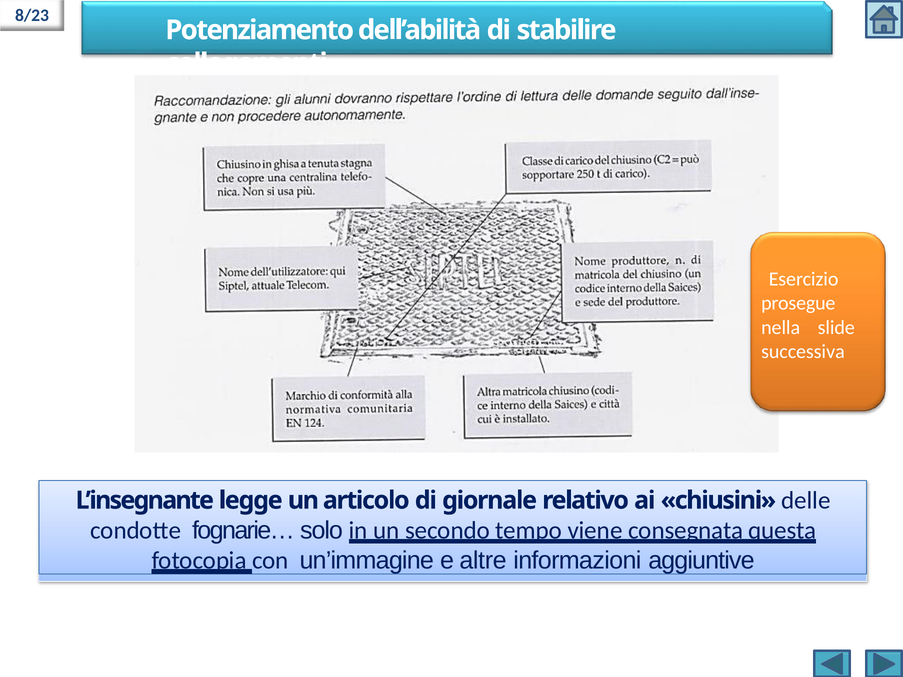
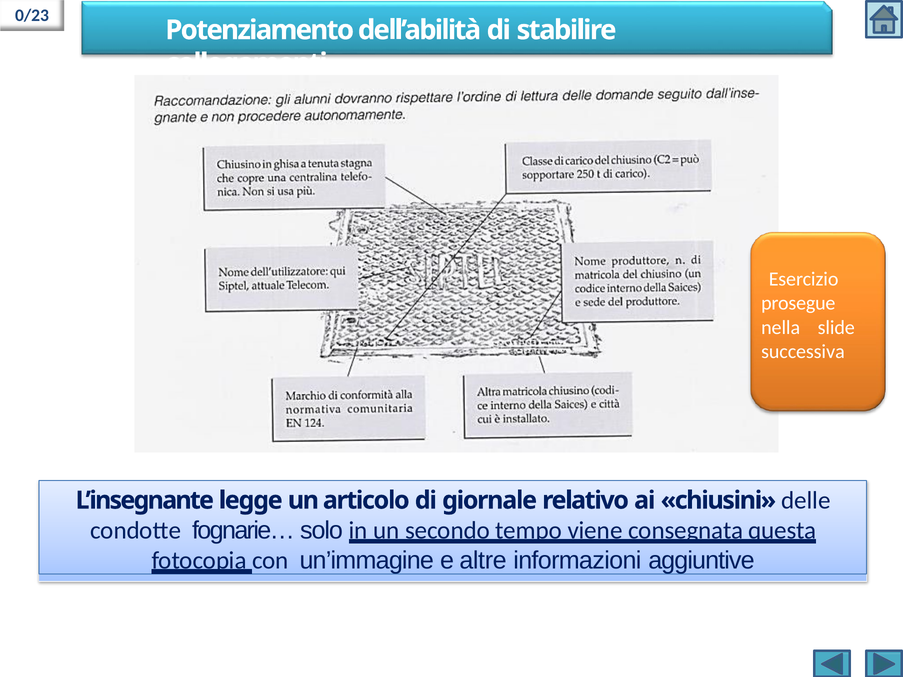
8/23: 8/23 -> 0/23 (32, 15)
